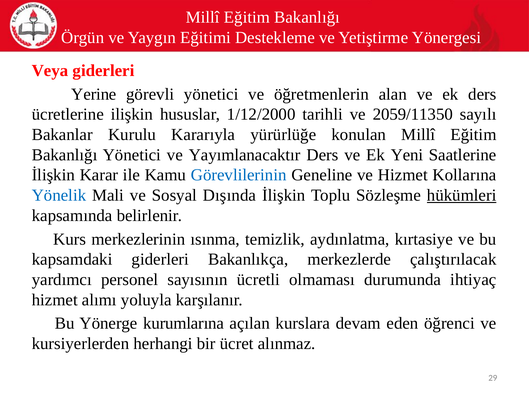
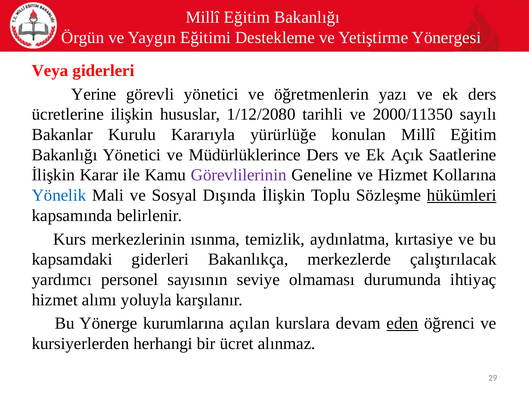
alan: alan -> yazı (393, 94)
1/12/2000: 1/12/2000 -> 1/12/2080 (261, 115)
2059/11350: 2059/11350 -> 2000/11350 (413, 115)
Yayımlanacaktır: Yayımlanacaktır -> Müdürlüklerince (245, 155)
Yeni: Yeni -> Açık (407, 155)
Görevlilerinin colour: blue -> purple (239, 175)
ücretli: ücretli -> seviye (258, 280)
eden underline: none -> present (402, 324)
